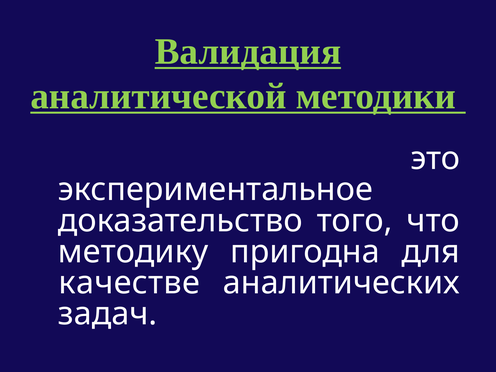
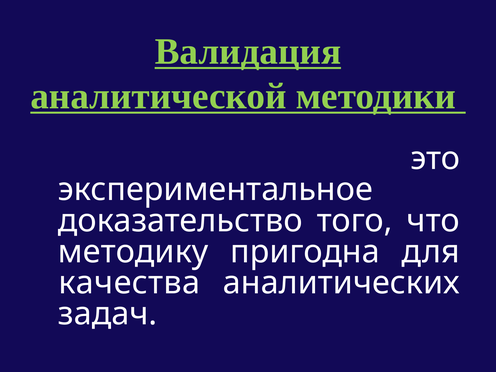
качестве: качестве -> качества (129, 283)
